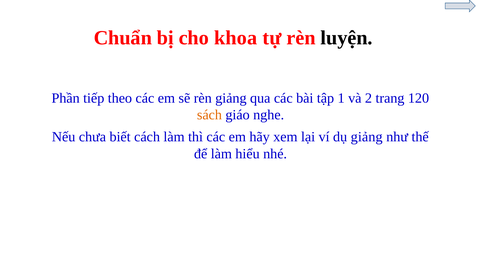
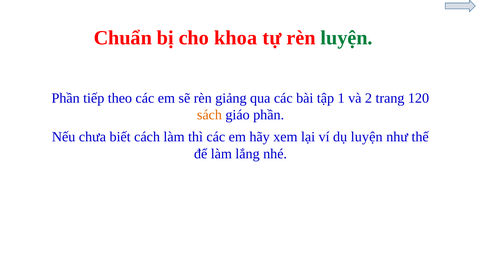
luyện colour: black -> green (347, 38)
giáo nghe: nghe -> phần (269, 115)
dụ giảng: giảng -> luyện (367, 137)
hiểu: hiểu -> lắng (248, 154)
